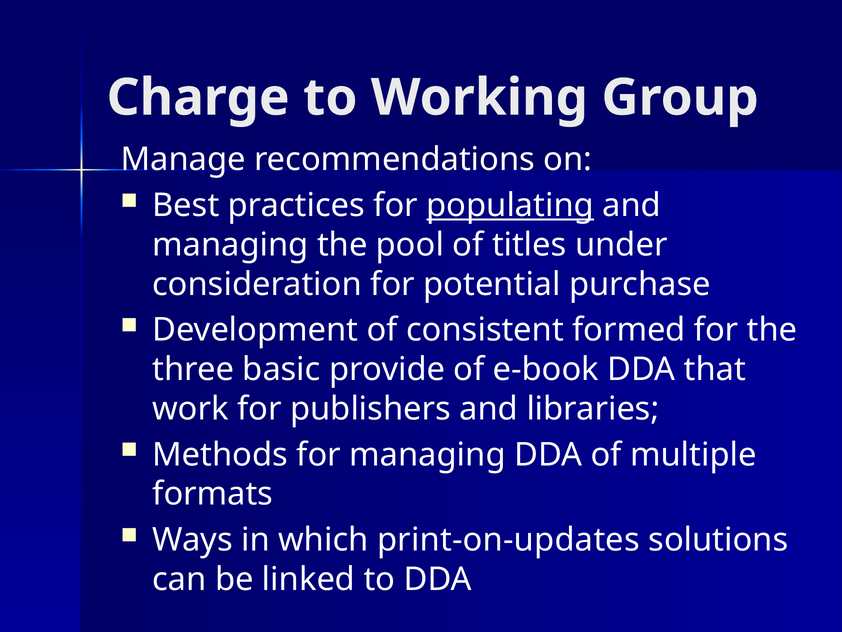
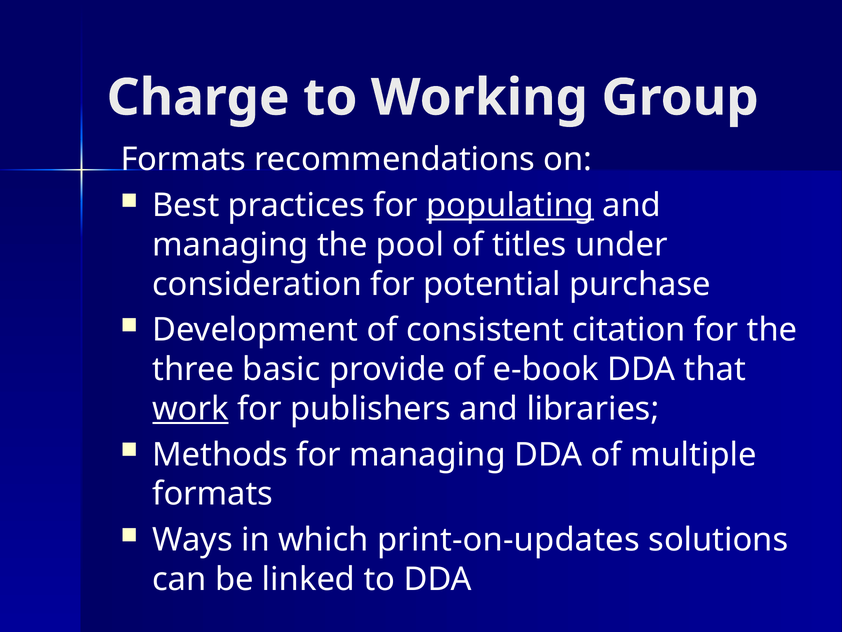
Manage: Manage -> Formats (183, 159)
formed: formed -> citation (629, 330)
work underline: none -> present (191, 409)
